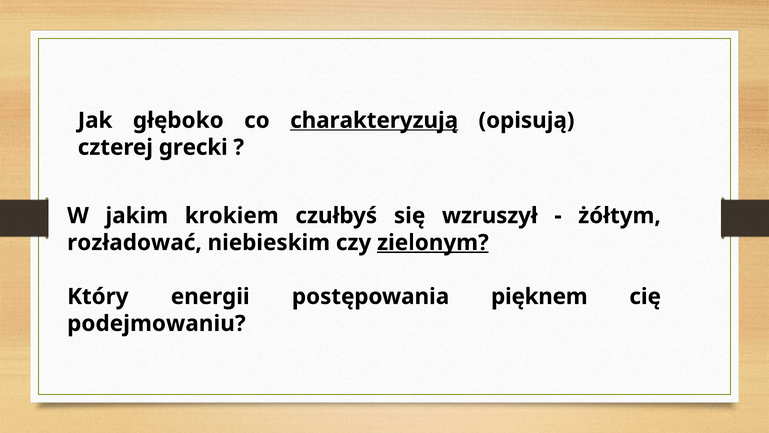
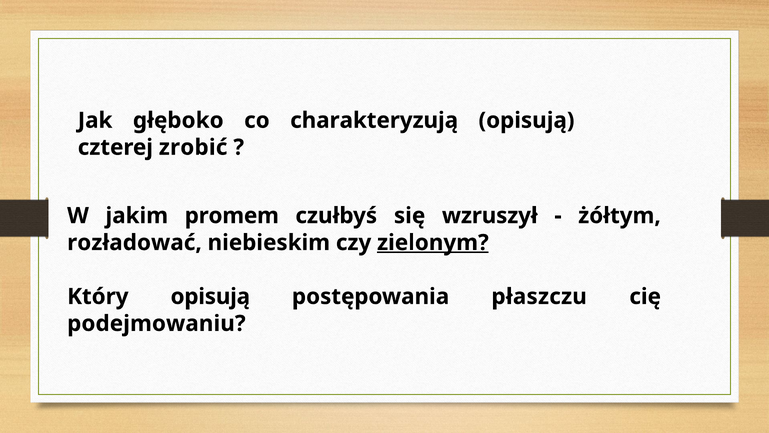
charakteryzują underline: present -> none (374, 120)
grecki: grecki -> zrobić (193, 147)
krokiem: krokiem -> promem (232, 216)
Który energii: energii -> opisują (210, 296)
pięknem: pięknem -> płaszczu (539, 296)
